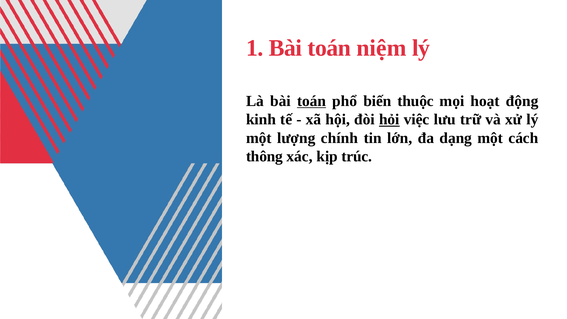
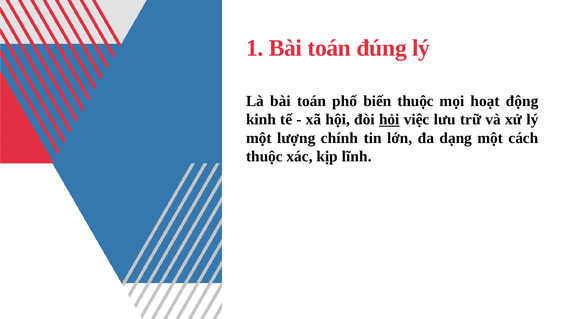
niệm: niệm -> đúng (382, 48)
toán underline: present -> none (312, 101)
thông: thông -> thuộc (264, 156)
trúc: trúc -> lĩnh (357, 156)
